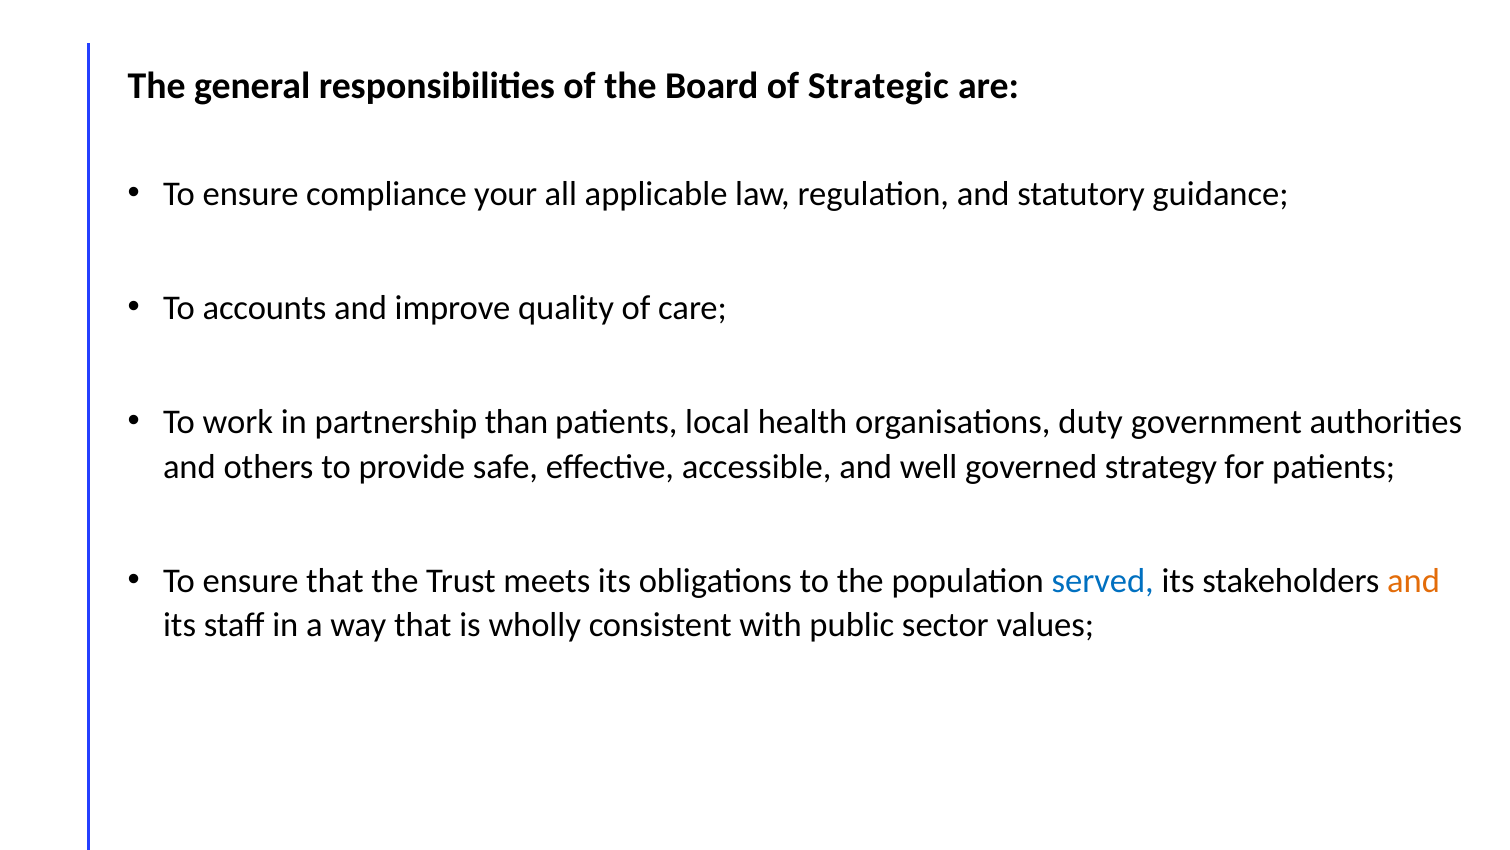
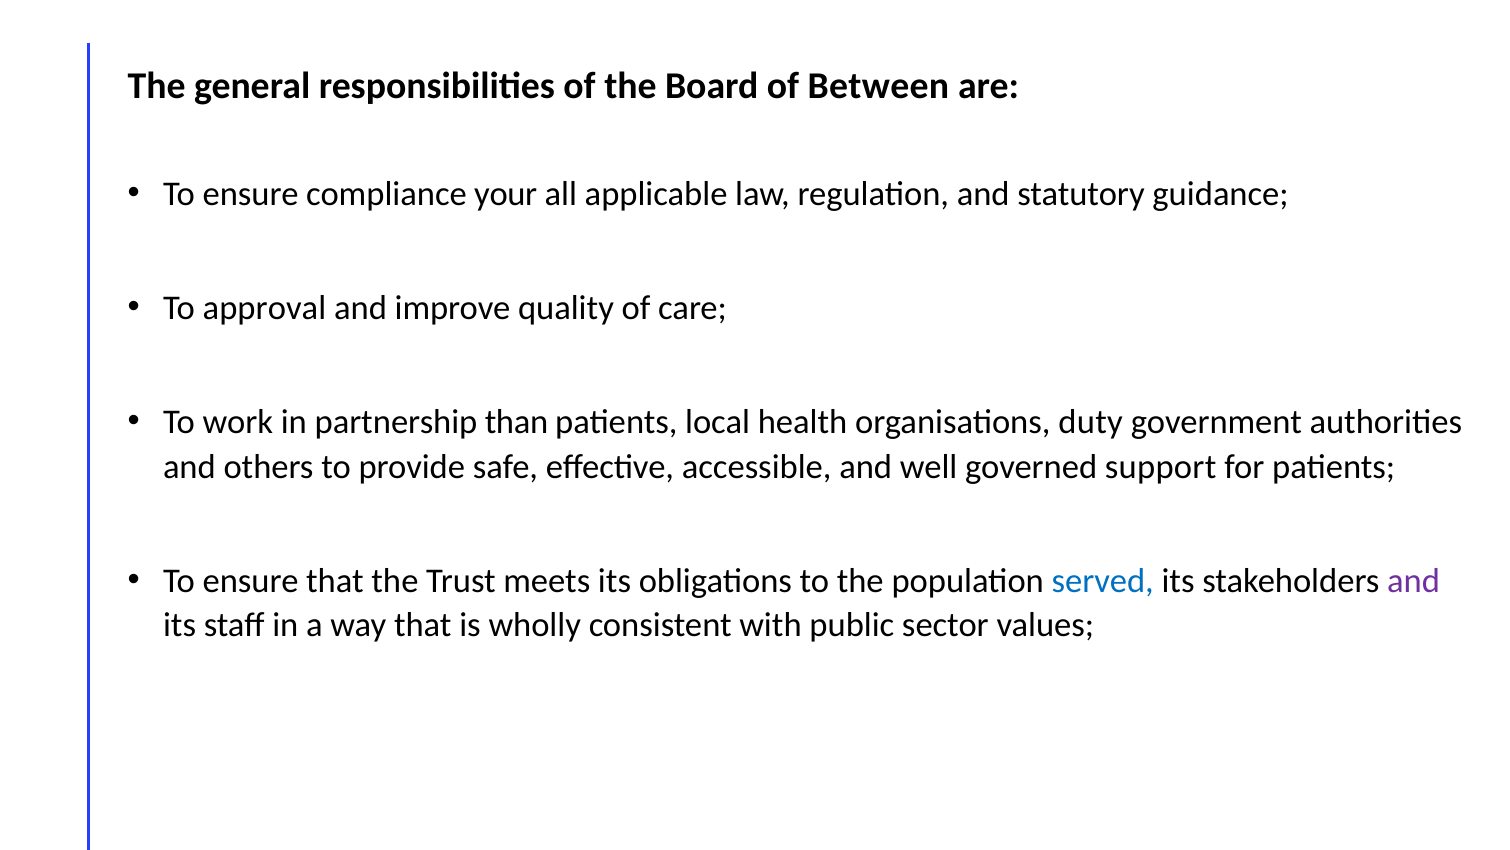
Strategic: Strategic -> Between (878, 86)
accounts: accounts -> approval (264, 308)
strategy: strategy -> support (1161, 466)
and colour: orange -> purple (1414, 580)
